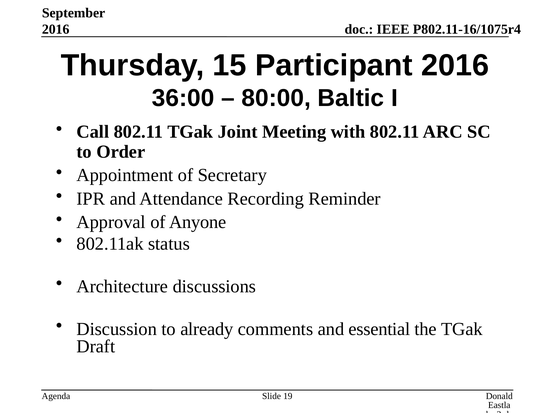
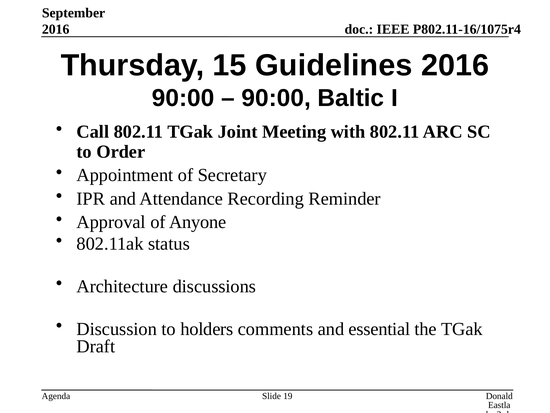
Participant: Participant -> Guidelines (334, 65)
36:00: 36:00 -> 90:00 (183, 98)
80:00: 80:00 -> 90:00 (276, 98)
already: already -> holders (207, 329)
